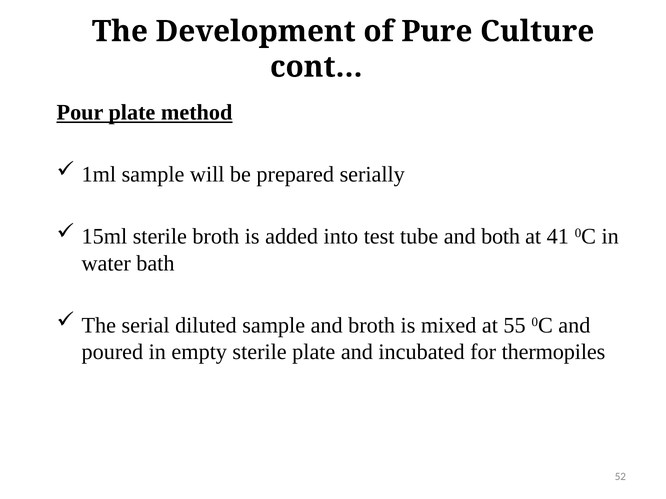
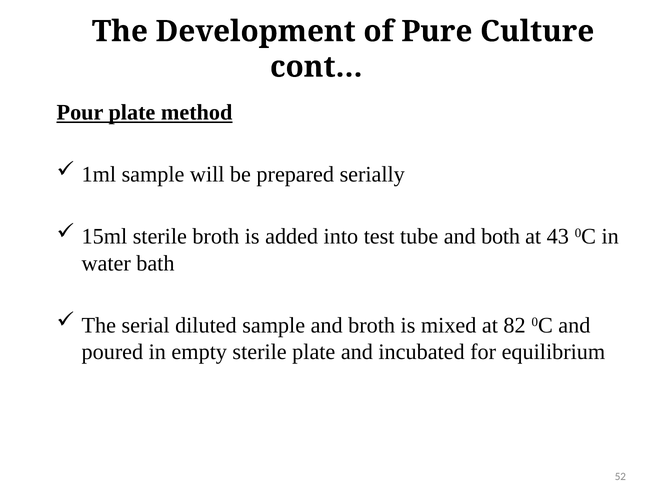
41: 41 -> 43 (558, 237)
55: 55 -> 82 (515, 326)
thermopiles: thermopiles -> equilibrium (553, 352)
